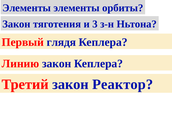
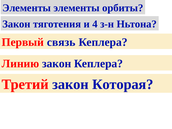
3: 3 -> 4 (95, 24)
глядя: глядя -> связь (61, 42)
Реактор: Реактор -> Которая (123, 84)
